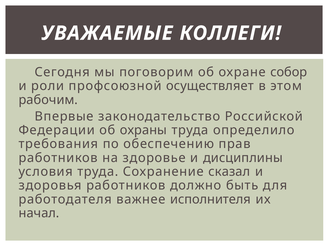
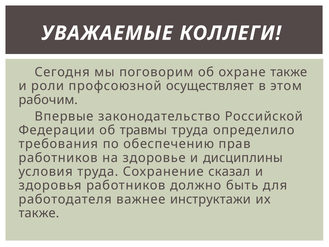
охране собор: собор -> также (289, 72)
охраны: охраны -> травмы (144, 130)
исполнителя: исполнителя -> инструктажи (210, 199)
начал: начал -> также (39, 213)
